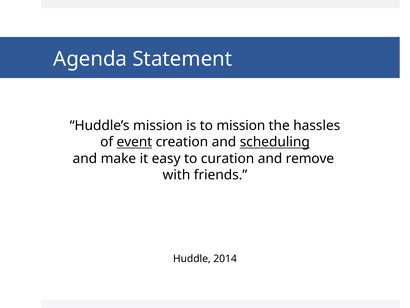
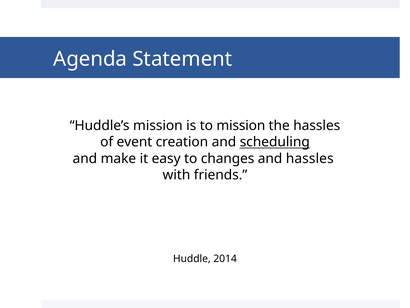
event underline: present -> none (134, 142)
curation: curation -> changes (228, 158)
and remove: remove -> hassles (310, 158)
